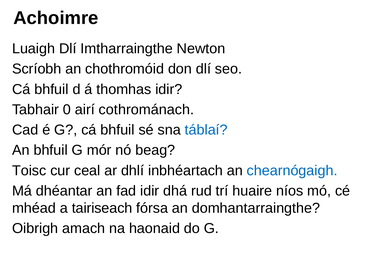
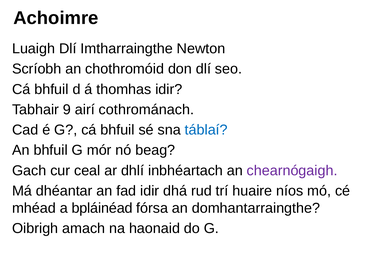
0: 0 -> 9 (67, 109)
Toisc: Toisc -> Gach (29, 170)
chearnógaigh colour: blue -> purple (292, 170)
tairiseach: tairiseach -> bpláinéad (102, 208)
